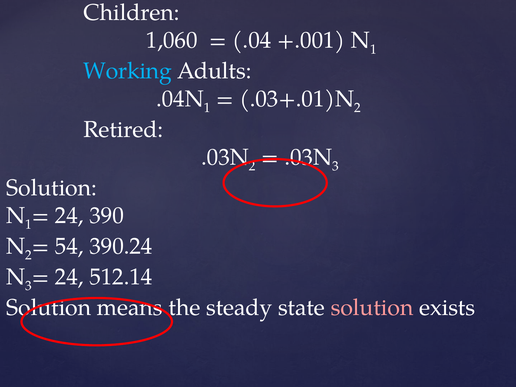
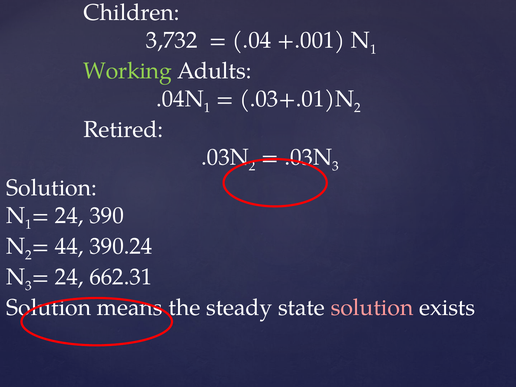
1,060: 1,060 -> 3,732 (172, 40)
Working colour: light blue -> light green (128, 71)
54: 54 -> 44 (69, 246)
512.14: 512.14 -> 662.31 (121, 277)
